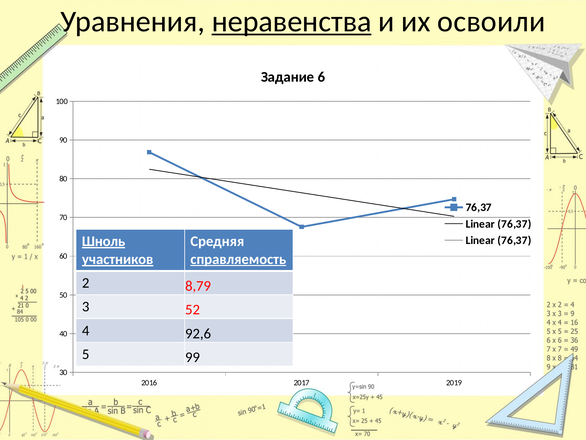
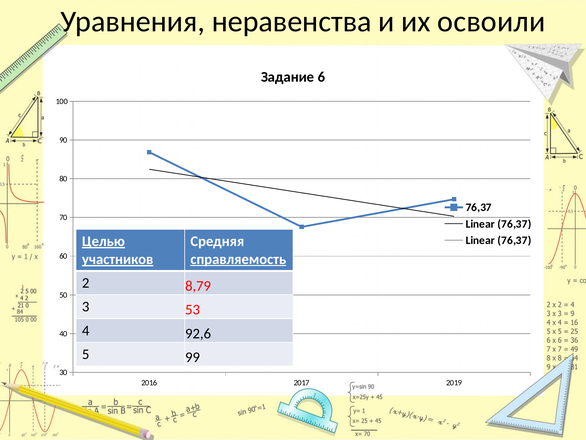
неравенства underline: present -> none (292, 22)
Шноль: Шноль -> Целью (103, 241)
52: 52 -> 53 (193, 309)
